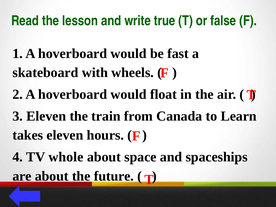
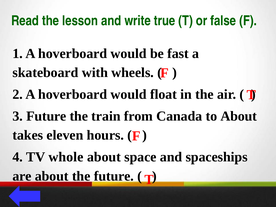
3 Eleven: Eleven -> Future (46, 116)
to Learn: Learn -> About (239, 116)
